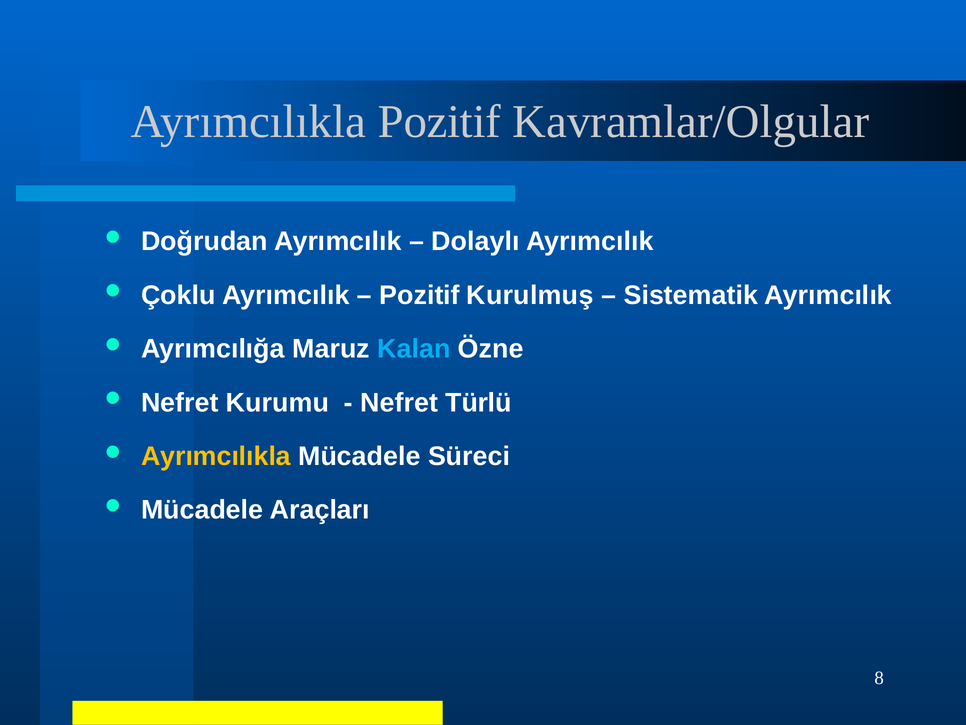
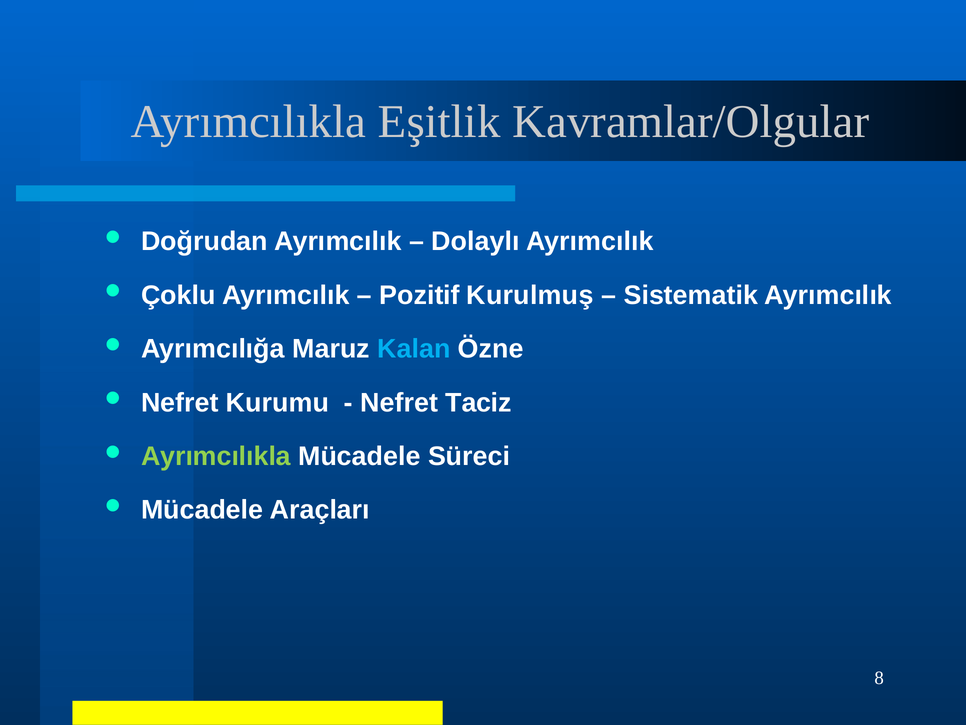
Ayrımcılıkla Pozitif: Pozitif -> Eşitlik (439, 122)
Türlü: Türlü -> Taciz (478, 402)
Ayrımcılıkla colour: yellow -> light green (216, 456)
